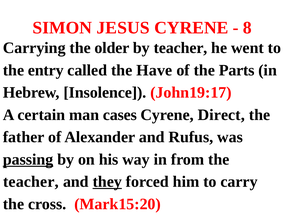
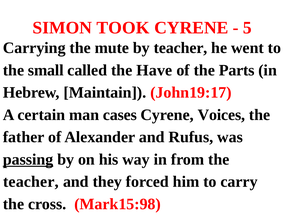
JESUS: JESUS -> TOOK (123, 28)
8: 8 -> 5 (247, 28)
older: older -> mute (112, 48)
entry: entry -> small (46, 70)
Insolence: Insolence -> Maintain (105, 93)
Direct: Direct -> Voices (221, 115)
they underline: present -> none (107, 182)
Mark15:20: Mark15:20 -> Mark15:98 (118, 204)
